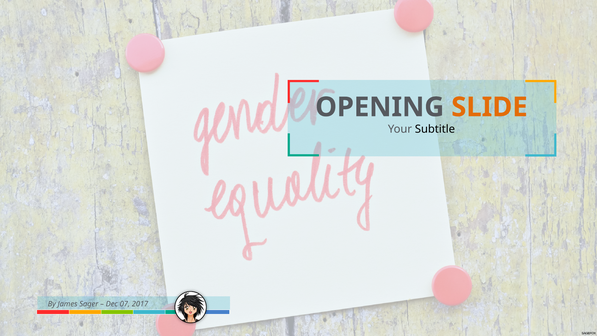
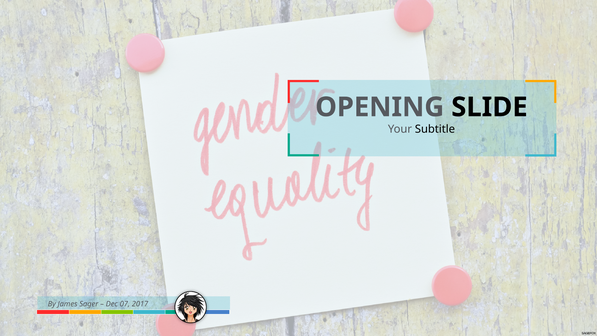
SLIDE colour: orange -> black (489, 107)
